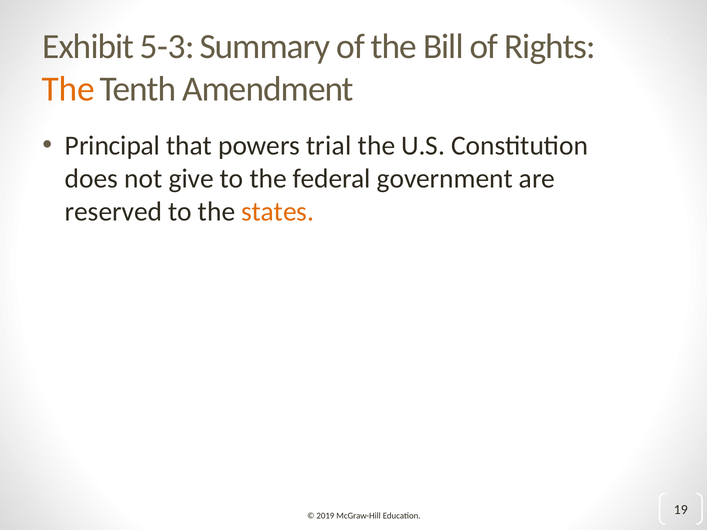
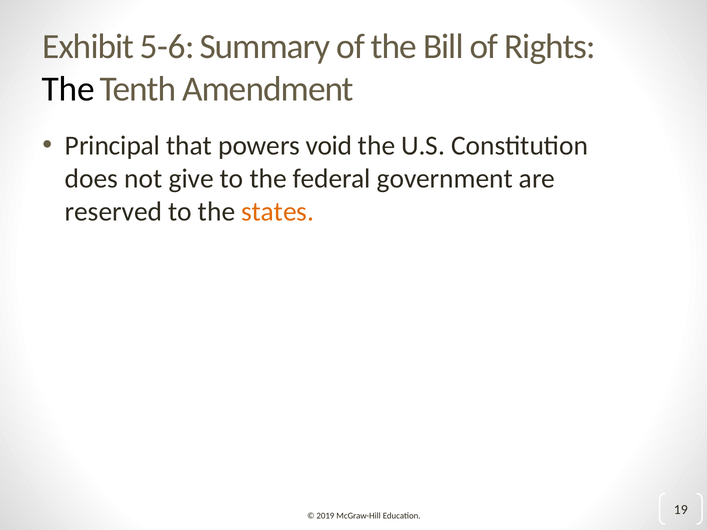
5-3: 5-3 -> 5-6 (167, 47)
The colour: orange -> black (68, 89)
trial: trial -> void (329, 146)
